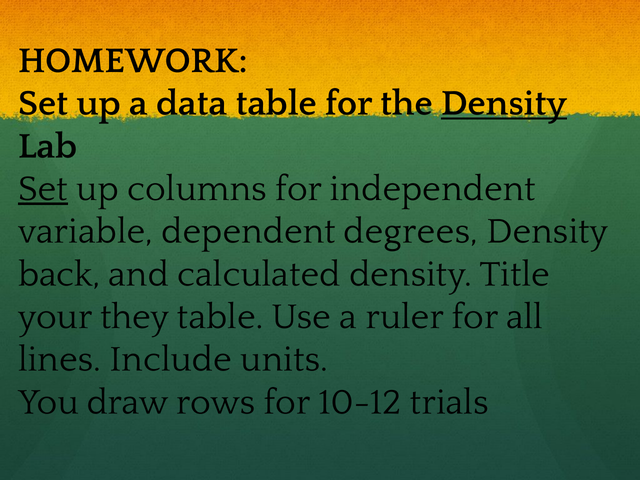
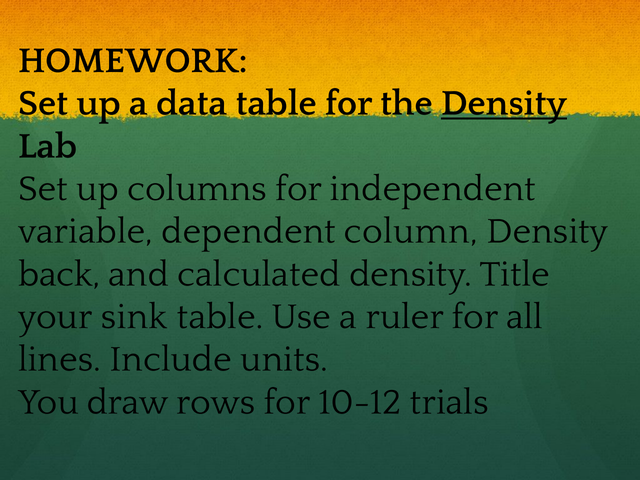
Set underline: present -> none (43, 188)
degrees: degrees -> column (411, 231)
they: they -> sink (134, 316)
